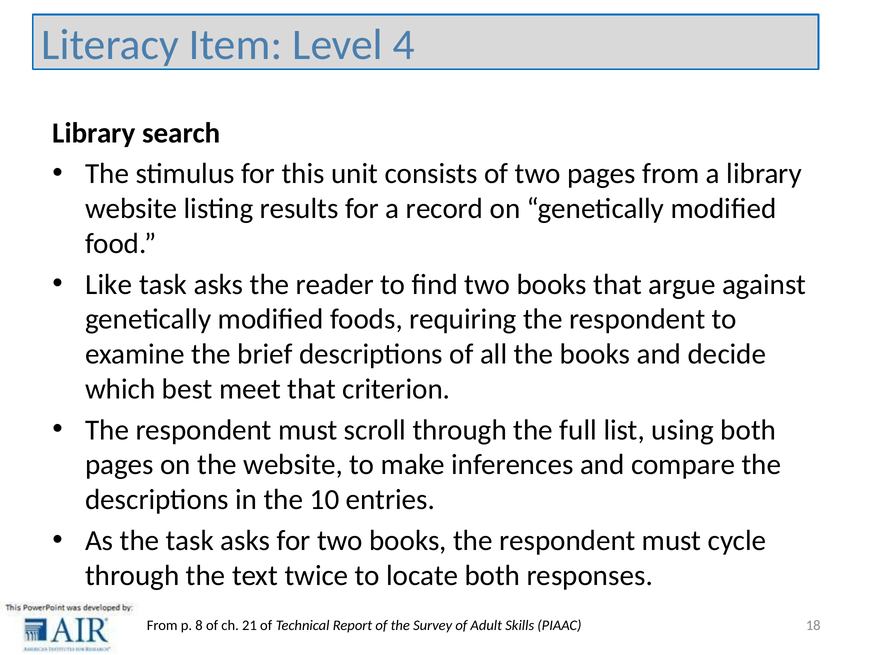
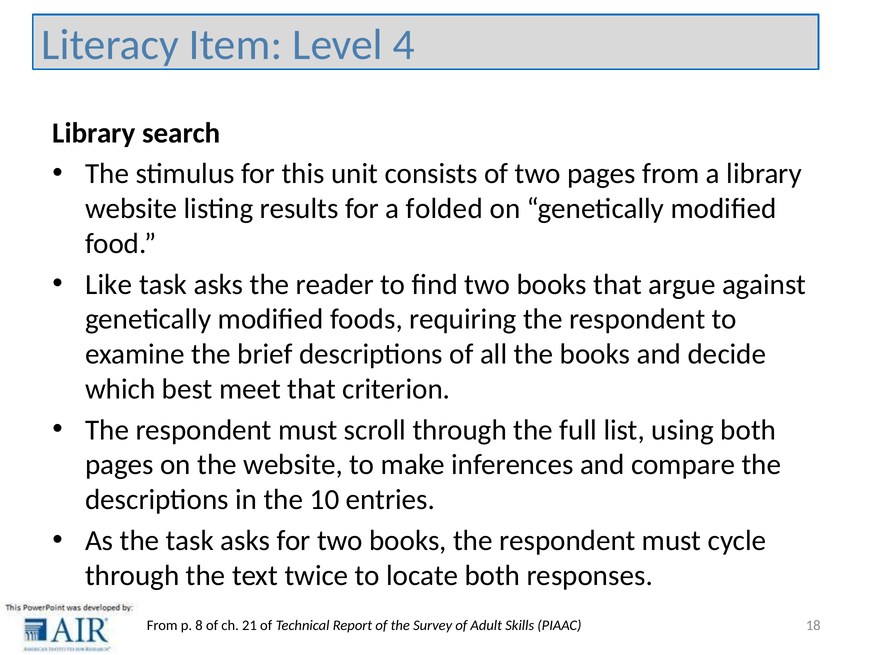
record: record -> folded (444, 209)
